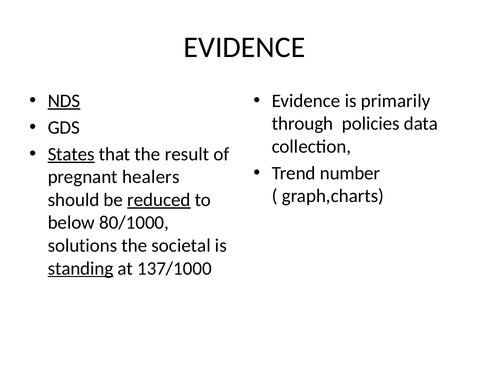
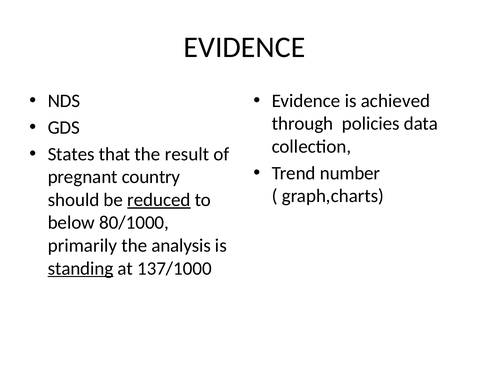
NDS underline: present -> none (64, 101)
primarily: primarily -> achieved (396, 101)
States underline: present -> none (71, 154)
healers: healers -> country (151, 177)
solutions: solutions -> primarily (82, 245)
societal: societal -> analysis (181, 245)
